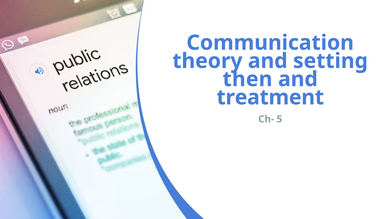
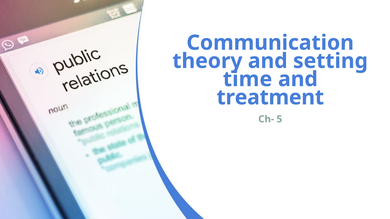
then: then -> time (247, 79)
